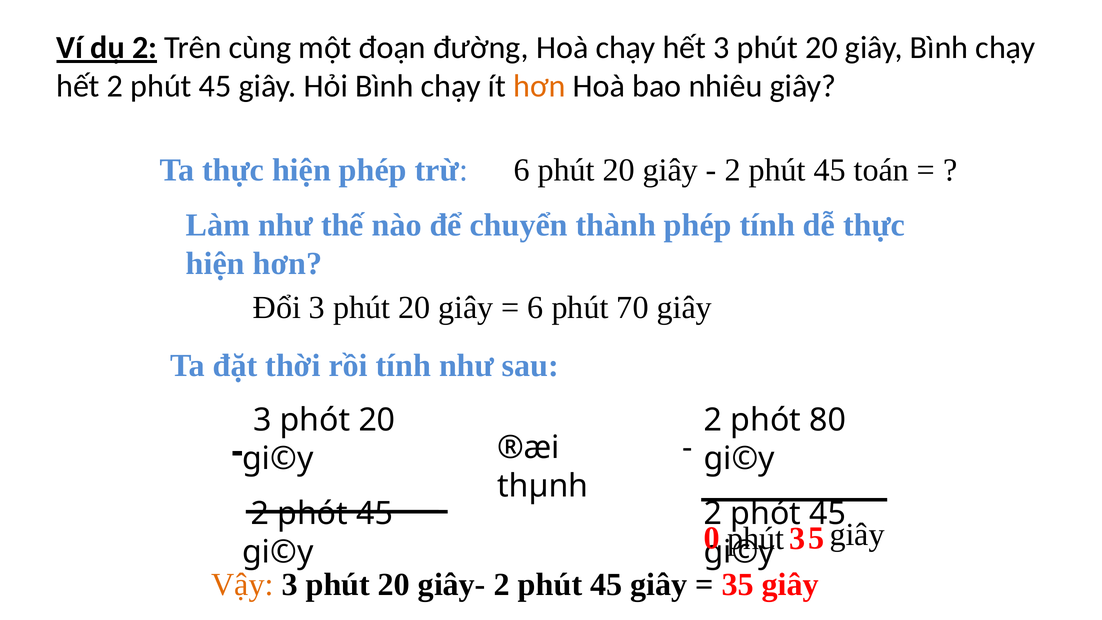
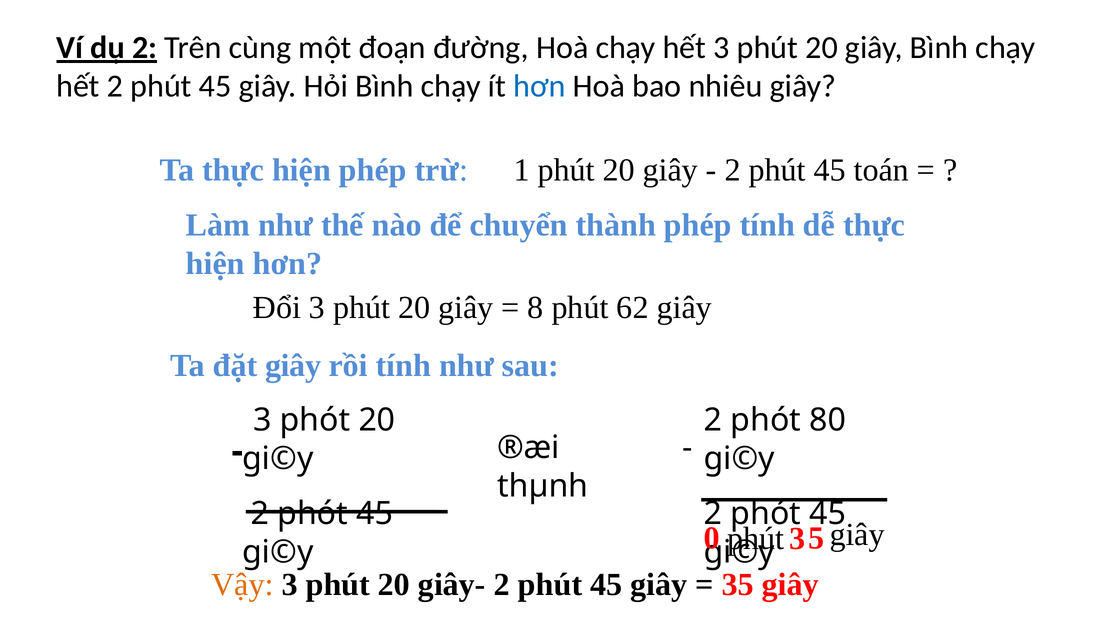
hơn colour: orange -> blue (539, 86)
trừ 6: 6 -> 1 (522, 170)
6: 6 -> 8 (536, 308)
70: 70 -> 62 (633, 308)
đặt thời: thời -> giây (293, 366)
